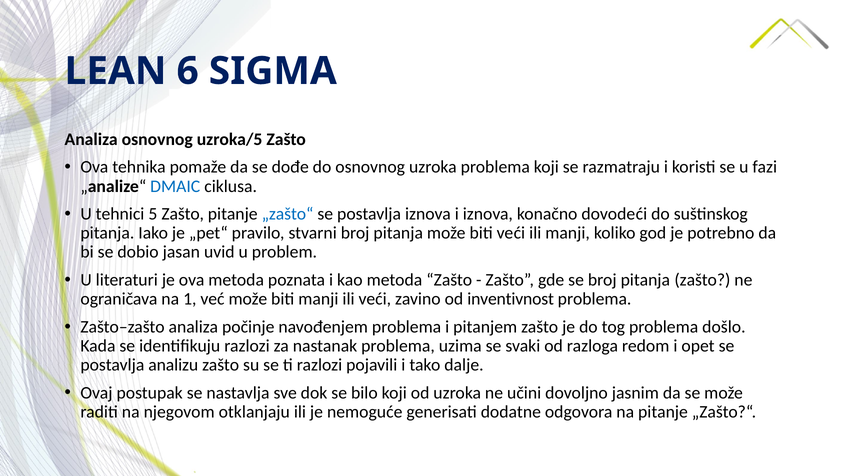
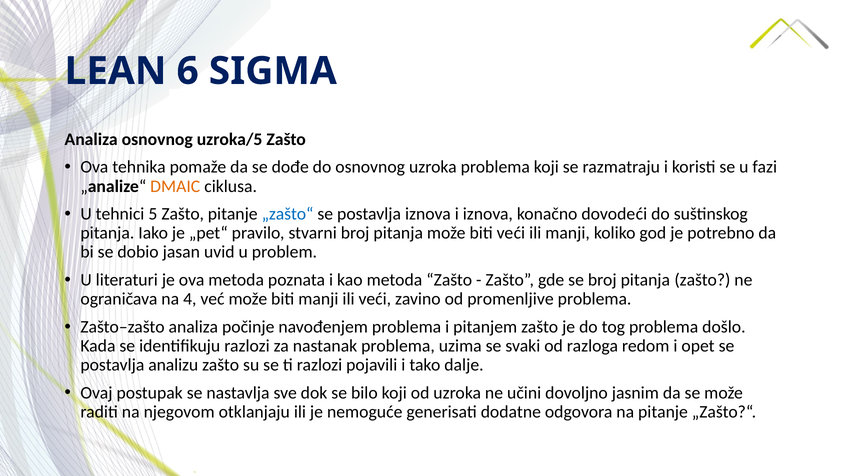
DMAIC colour: blue -> orange (175, 186)
1: 1 -> 4 (190, 299)
inventivnost: inventivnost -> promenljive (510, 299)
